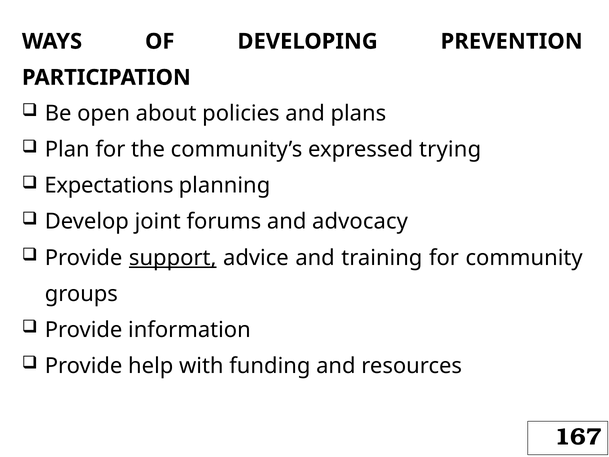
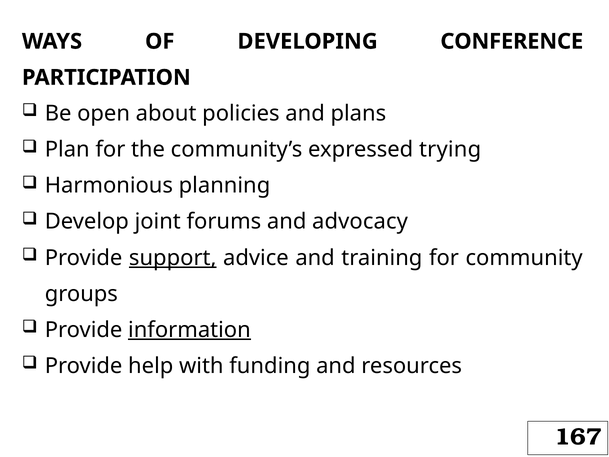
PREVENTION: PREVENTION -> CONFERENCE (512, 41)
Expectations: Expectations -> Harmonious (109, 186)
information underline: none -> present (189, 330)
